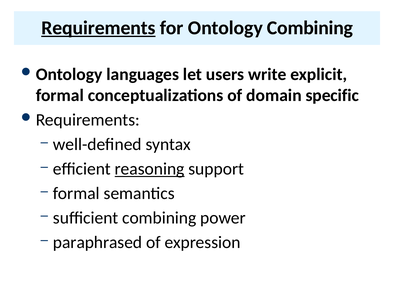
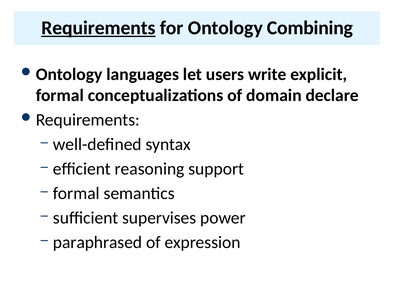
specific: specific -> declare (332, 96)
reasoning underline: present -> none (150, 169)
sufficient combining: combining -> supervises (159, 218)
